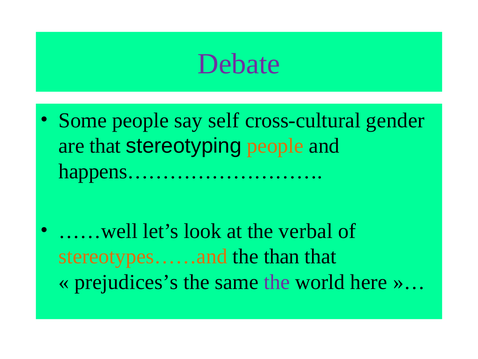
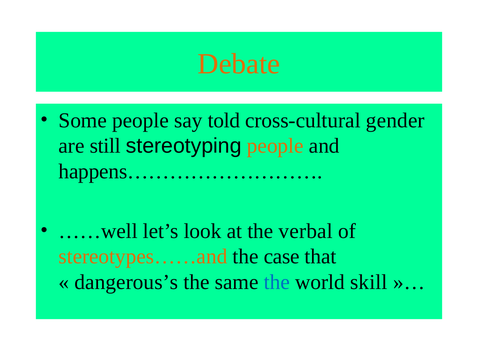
Debate colour: purple -> orange (239, 64)
self: self -> told (224, 120)
are that: that -> still (105, 146)
than: than -> case (282, 256)
prejudices’s: prejudices’s -> dangerous’s (126, 282)
the colour: purple -> blue (277, 282)
here: here -> skill (369, 282)
